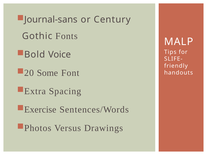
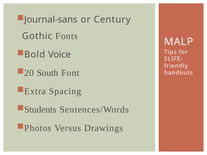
Some: Some -> South (48, 73)
Exercise: Exercise -> Students (40, 110)
